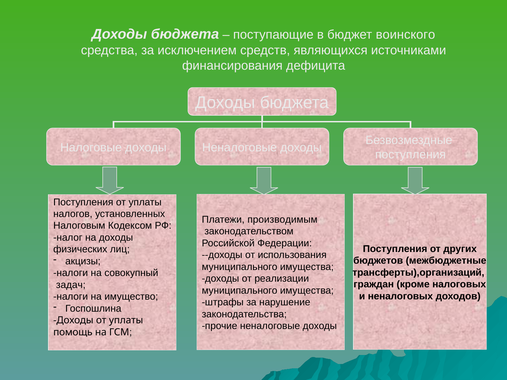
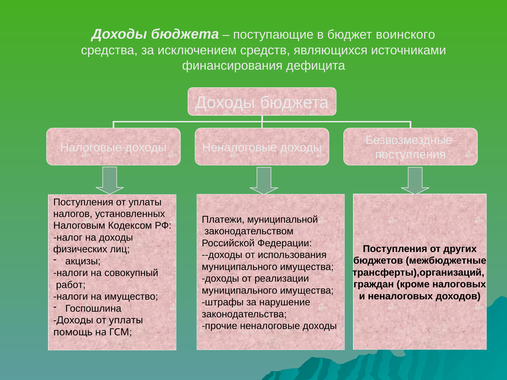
производимым: производимым -> муниципальной (283, 220)
задач: задач -> работ (71, 285)
